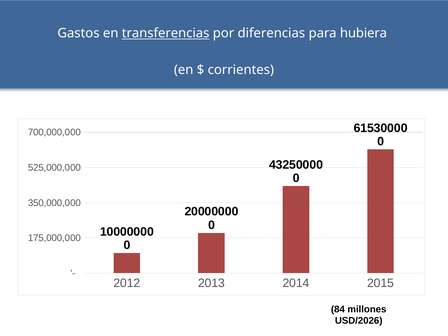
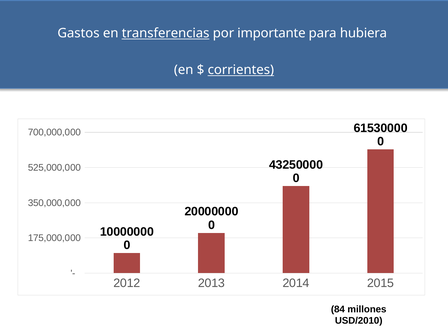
diferencias: diferencias -> importante (271, 33)
corrientes underline: none -> present (241, 70)
USD/2026: USD/2026 -> USD/2010 (359, 321)
